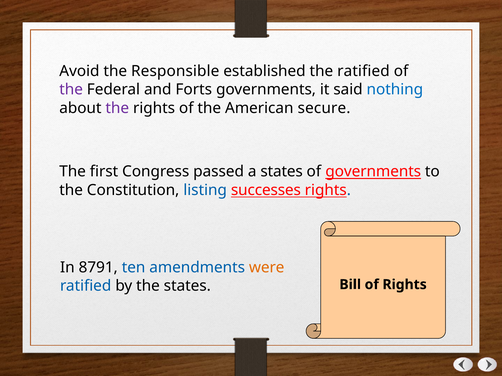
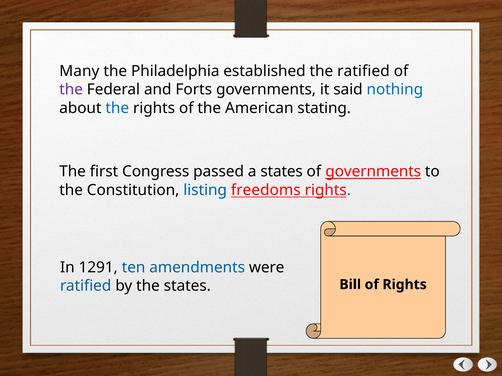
Avoid: Avoid -> Many (79, 71)
Responsible: Responsible -> Philadelphia (175, 71)
the colour: purple -> blue (117, 108)
secure: secure -> stating (324, 108)
successes: successes -> freedoms (266, 190)
8791: 8791 -> 1291 (98, 268)
were colour: orange -> black (267, 268)
